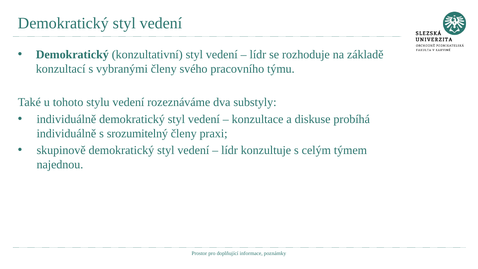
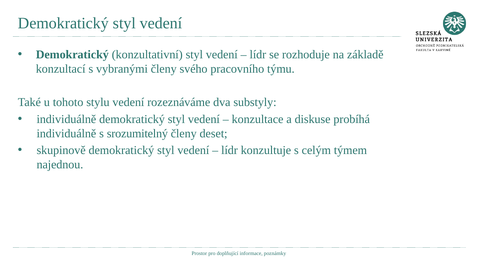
praxi: praxi -> deset (214, 133)
